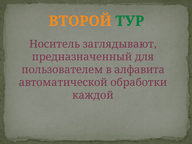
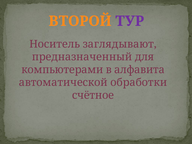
ТУР colour: green -> purple (130, 21)
пользователем: пользователем -> компьютерами (62, 70)
каждой: каждой -> счётное (93, 95)
